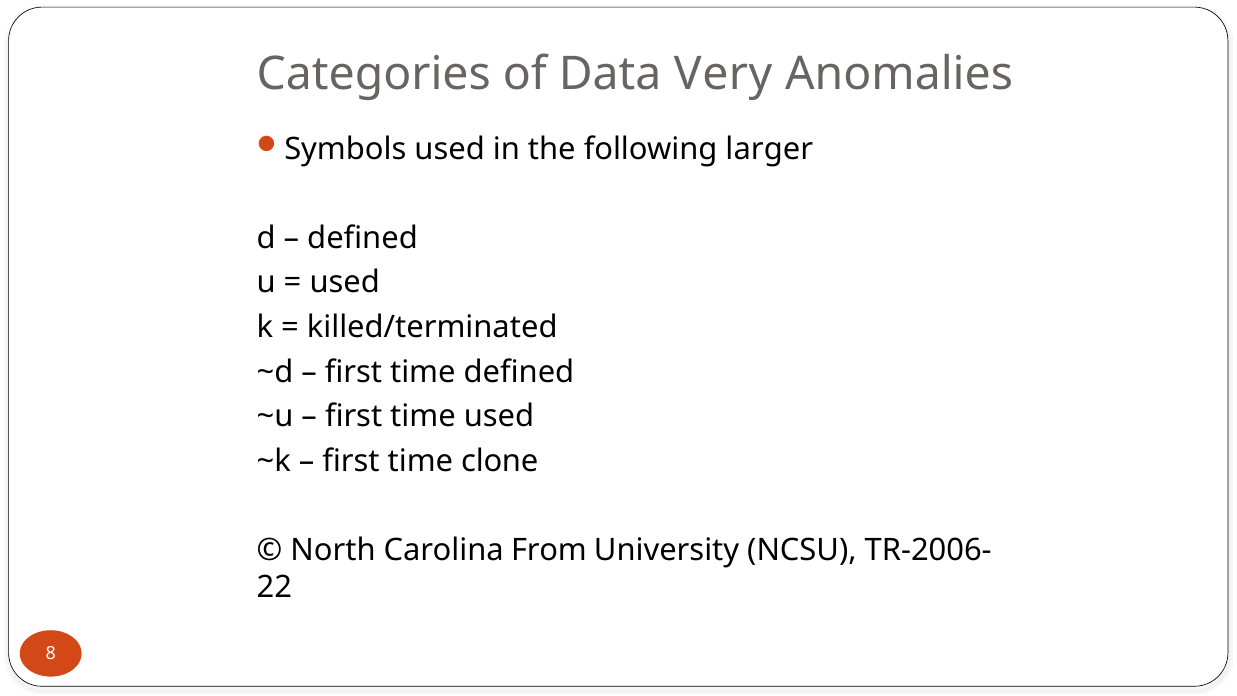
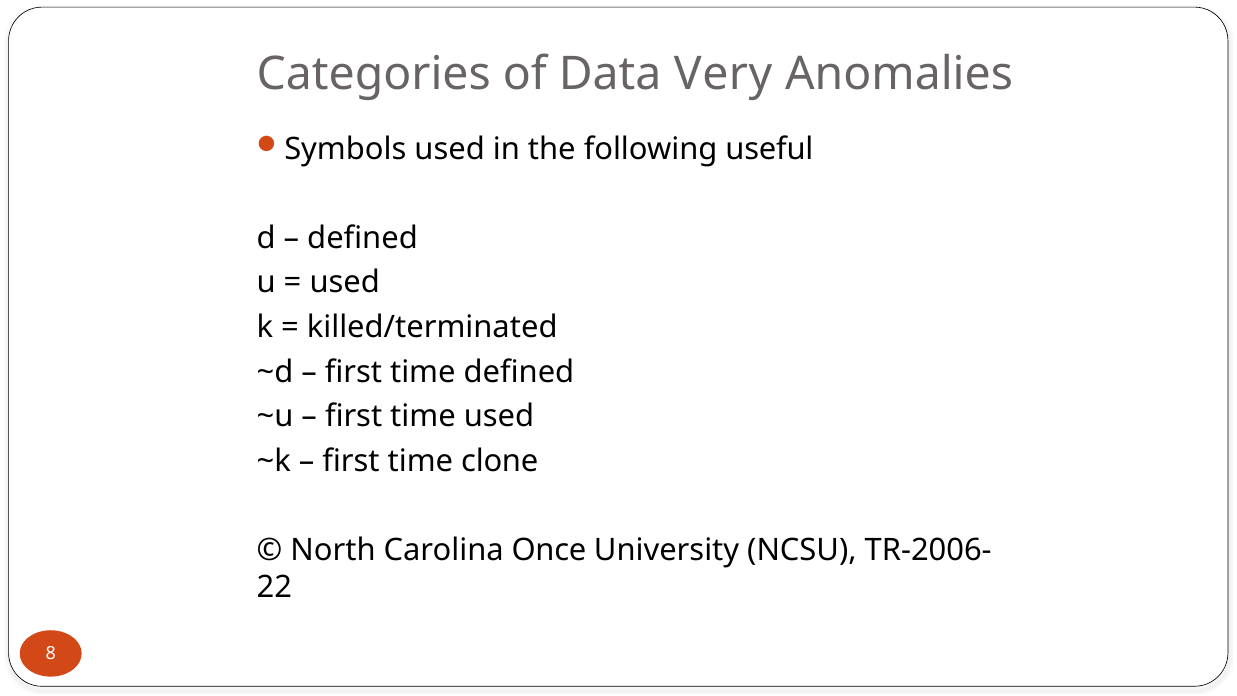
larger: larger -> useful (769, 149)
From: From -> Once (549, 550)
